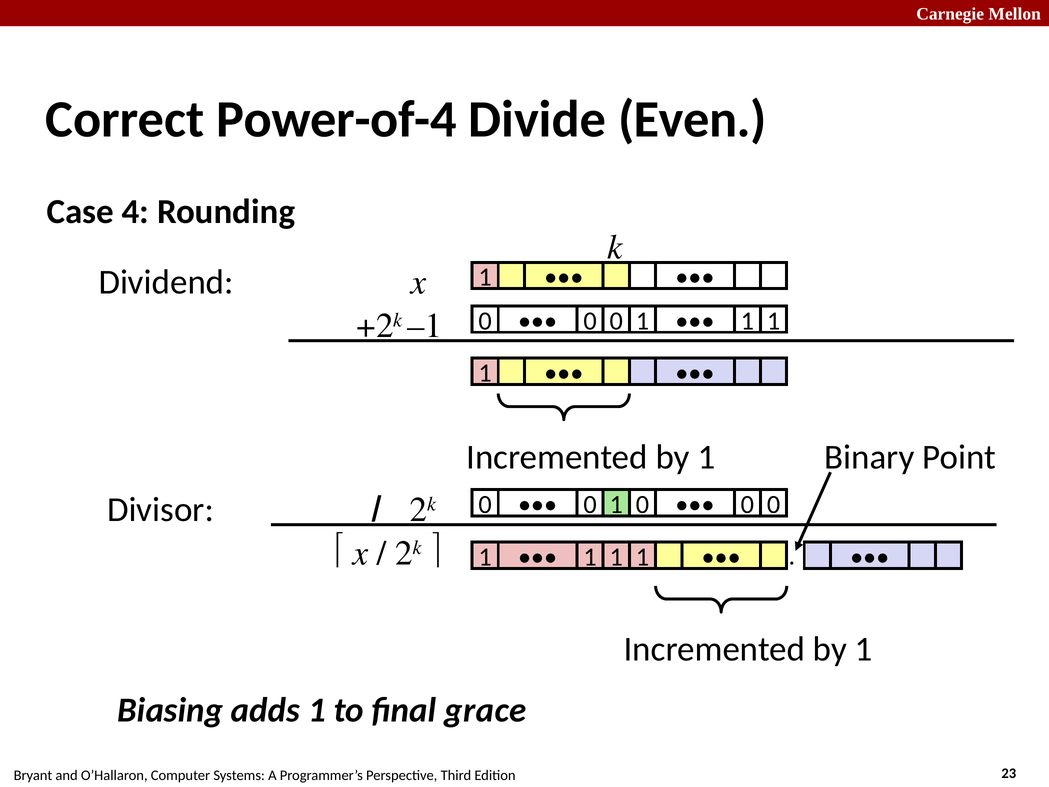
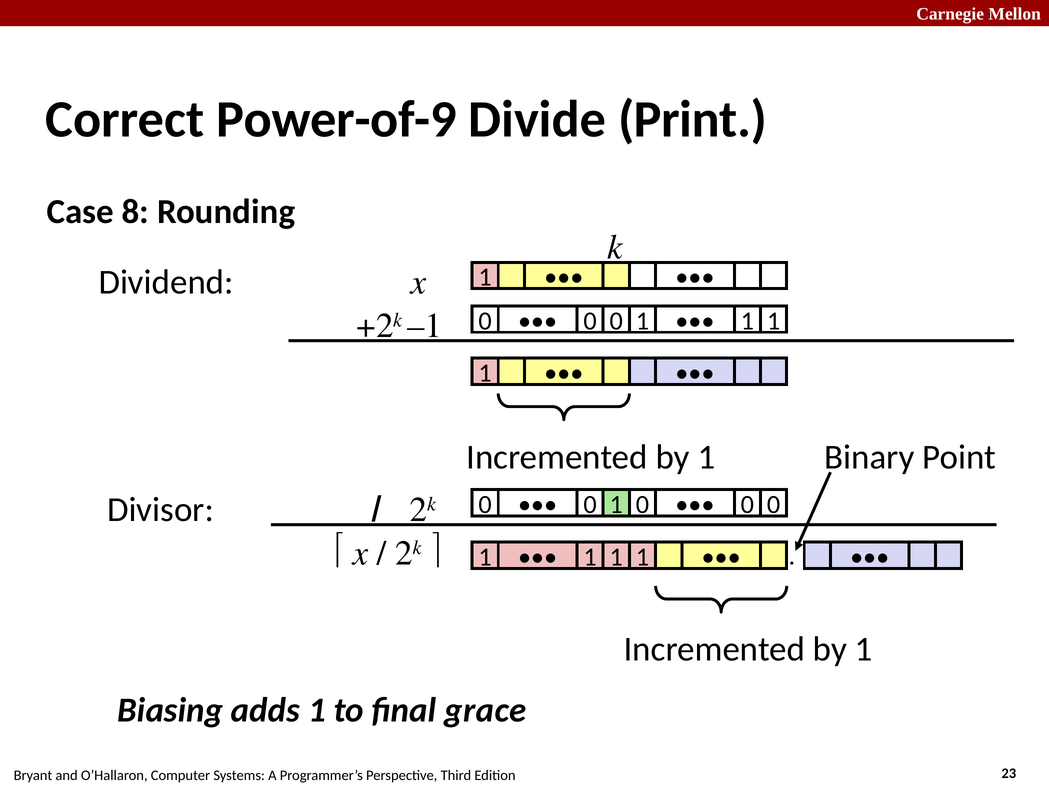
Power-of-4: Power-of-4 -> Power-of-9 (337, 119)
Even: Even -> Print (692, 119)
4: 4 -> 8 (135, 212)
